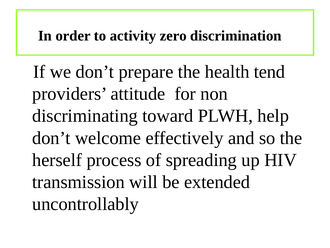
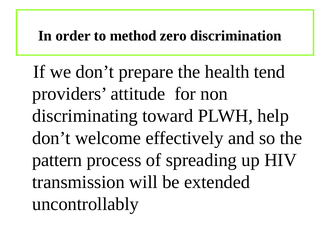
activity: activity -> method (133, 36)
herself: herself -> pattern (57, 160)
